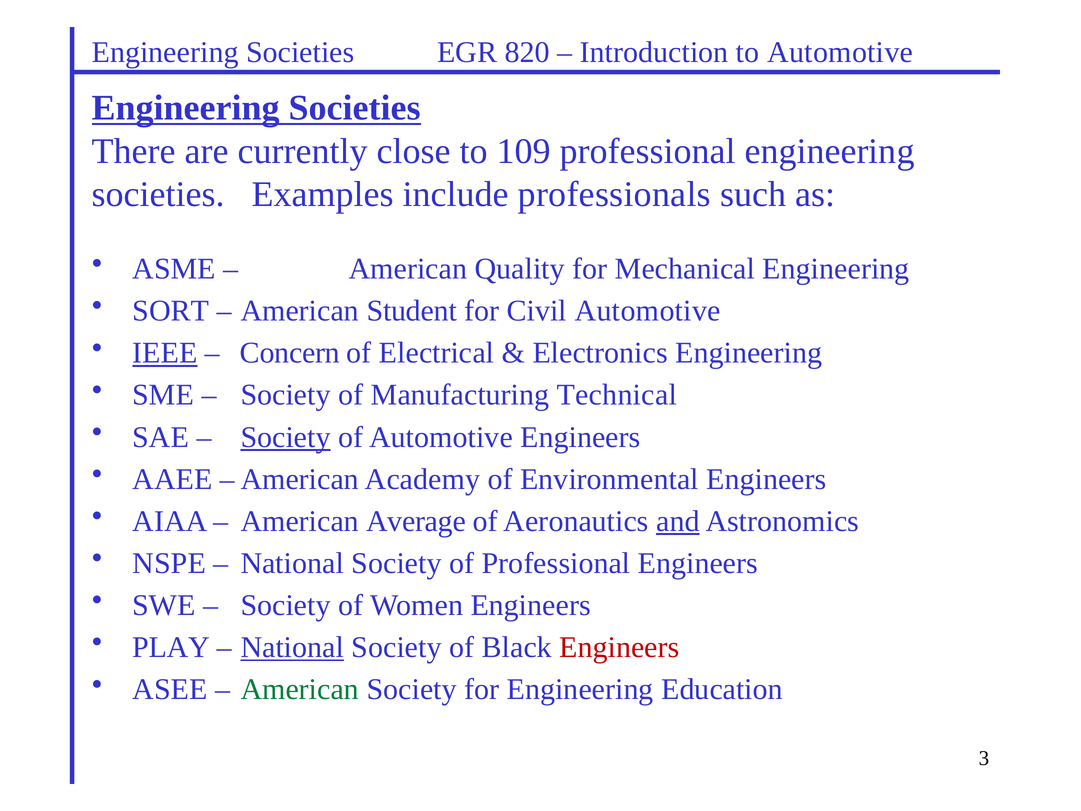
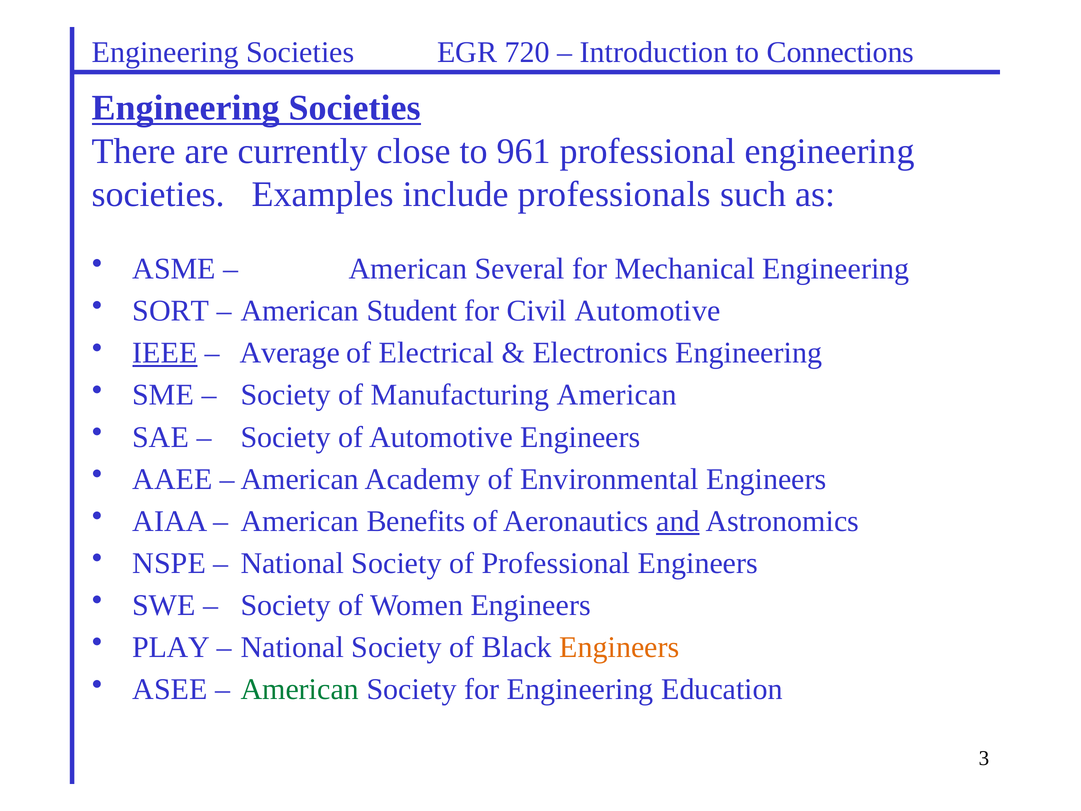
820: 820 -> 720 (527, 52)
to Automotive: Automotive -> Connections (840, 52)
109: 109 -> 961 (524, 151)
Quality: Quality -> Several (520, 269)
Concern: Concern -> Average (290, 353)
Manufacturing Technical: Technical -> American (617, 395)
Society underline: present -> none (286, 437)
Average: Average -> Benefits (416, 521)
National underline: present -> none (292, 647)
Engineers colour: red -> orange (619, 647)
